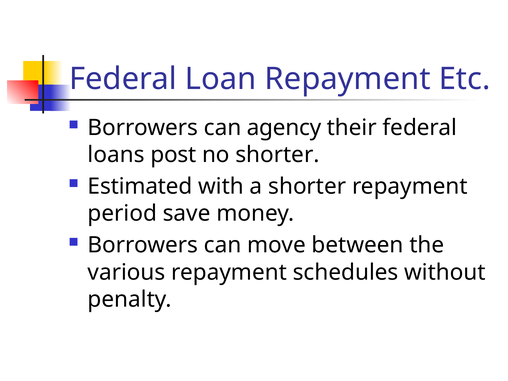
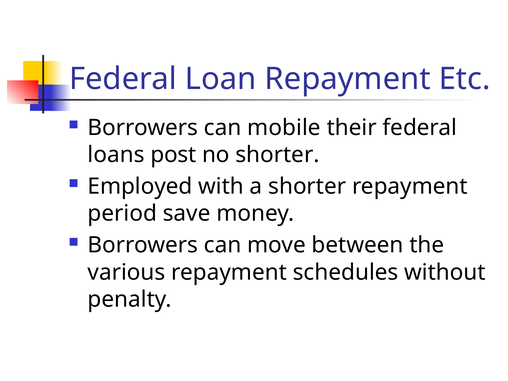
agency: agency -> mobile (284, 128)
Estimated: Estimated -> Employed (140, 186)
